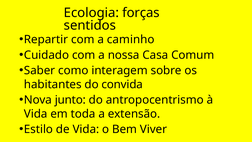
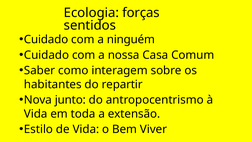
Repartir: Repartir -> Cuidado (46, 39)
caminho: caminho -> ninguém (131, 39)
convida: convida -> repartir (122, 84)
